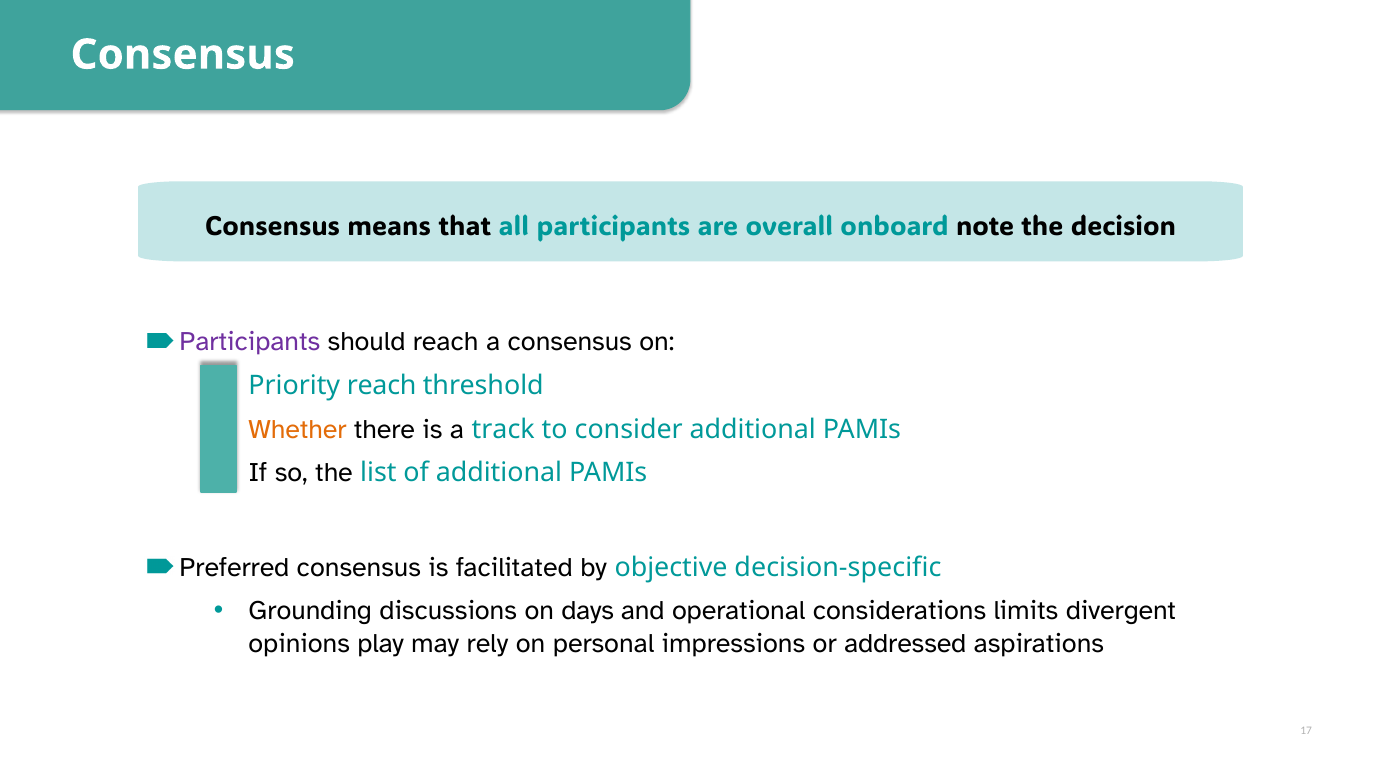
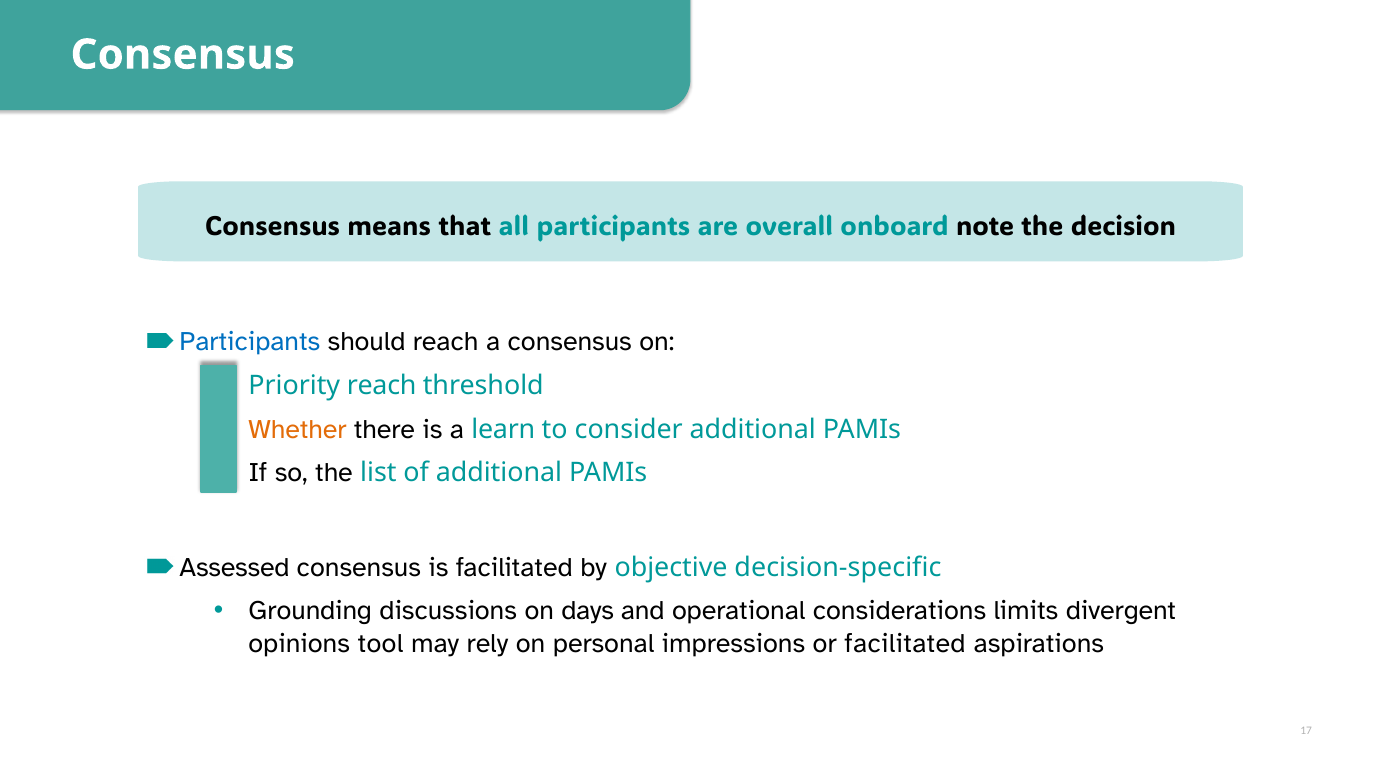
Participants colour: purple -> blue (250, 342)
track: track -> learn (503, 429)
Preferred: Preferred -> Assessed (234, 567)
play: play -> tool (380, 643)
or addressed: addressed -> facilitated (905, 643)
